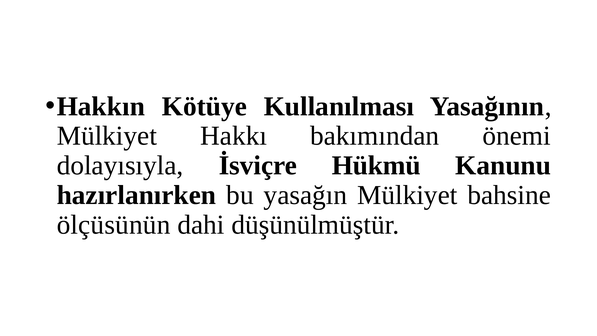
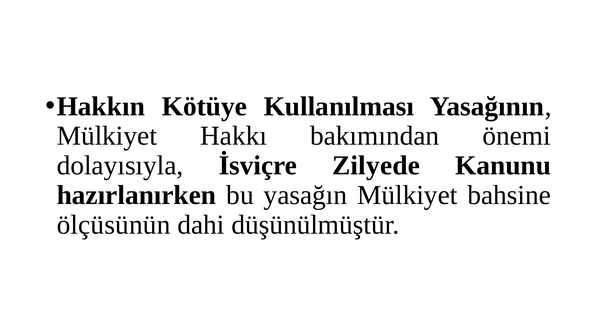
Hükmü: Hükmü -> Zilyede (376, 165)
